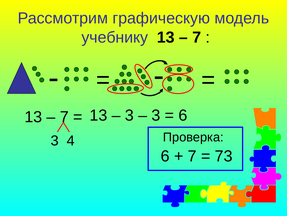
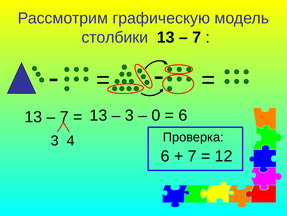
учебнику: учебнику -> столбики (115, 37)
3: 3 -> 0 (156, 115)
73: 73 -> 12 (224, 156)
